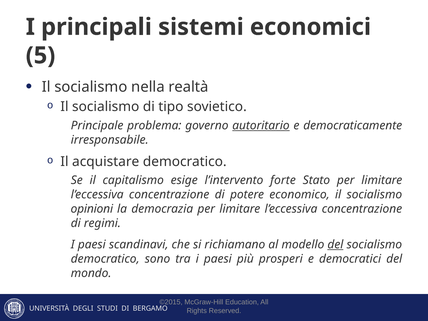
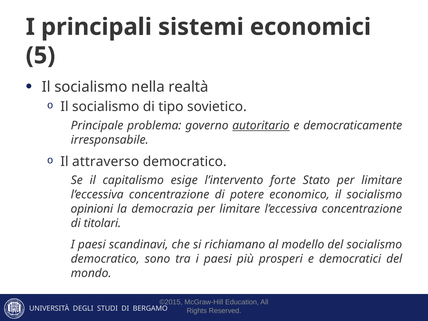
acquistare: acquistare -> attraverso (106, 162)
regimi: regimi -> titolari (102, 223)
del underline: present -> none (335, 245)
